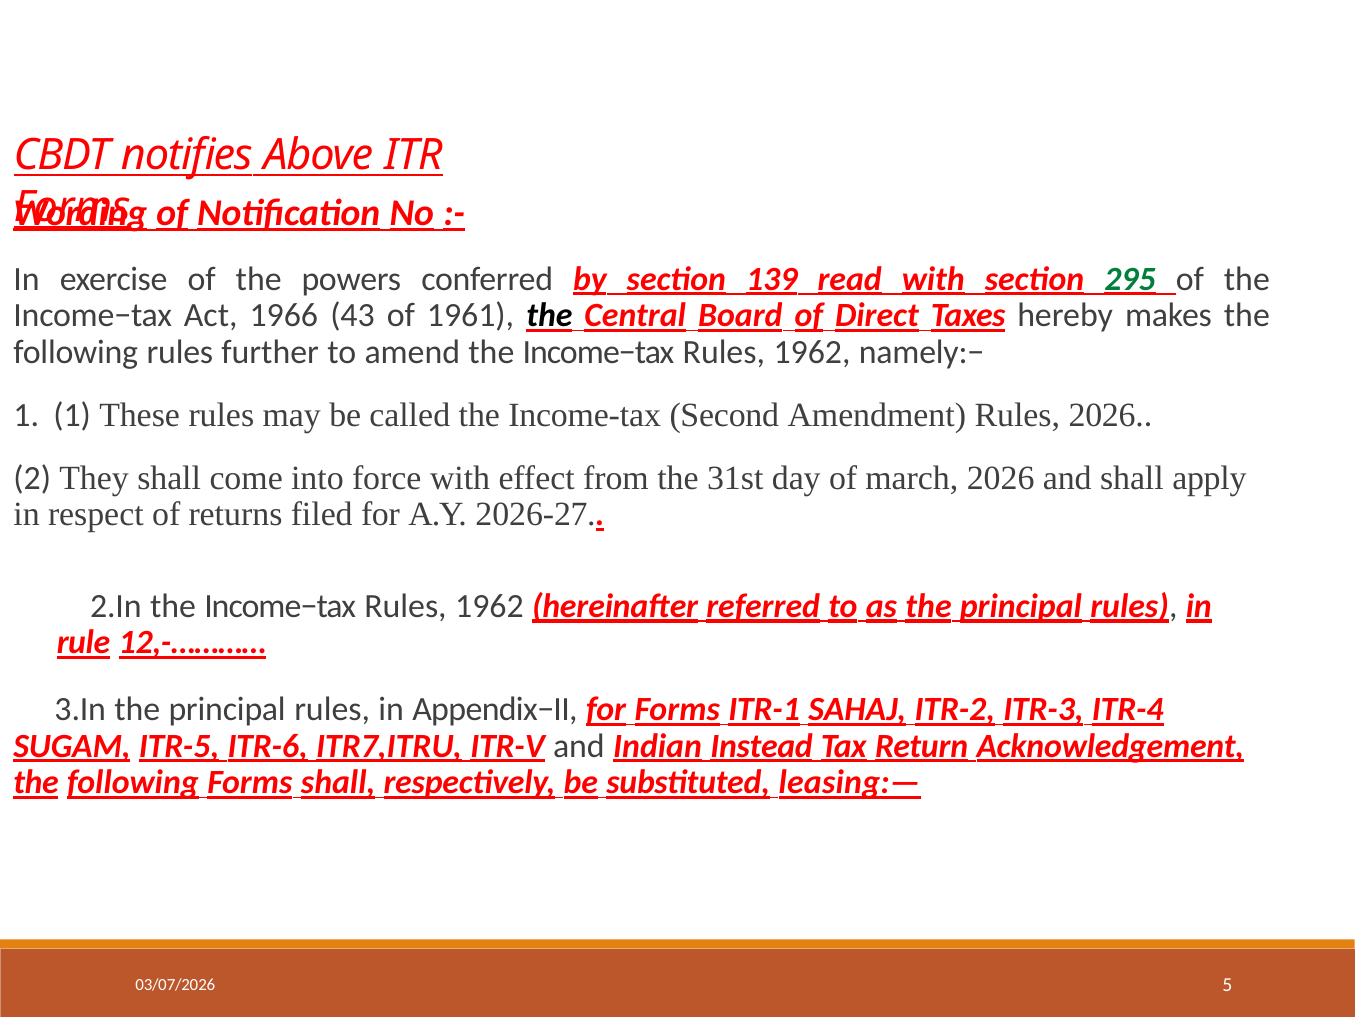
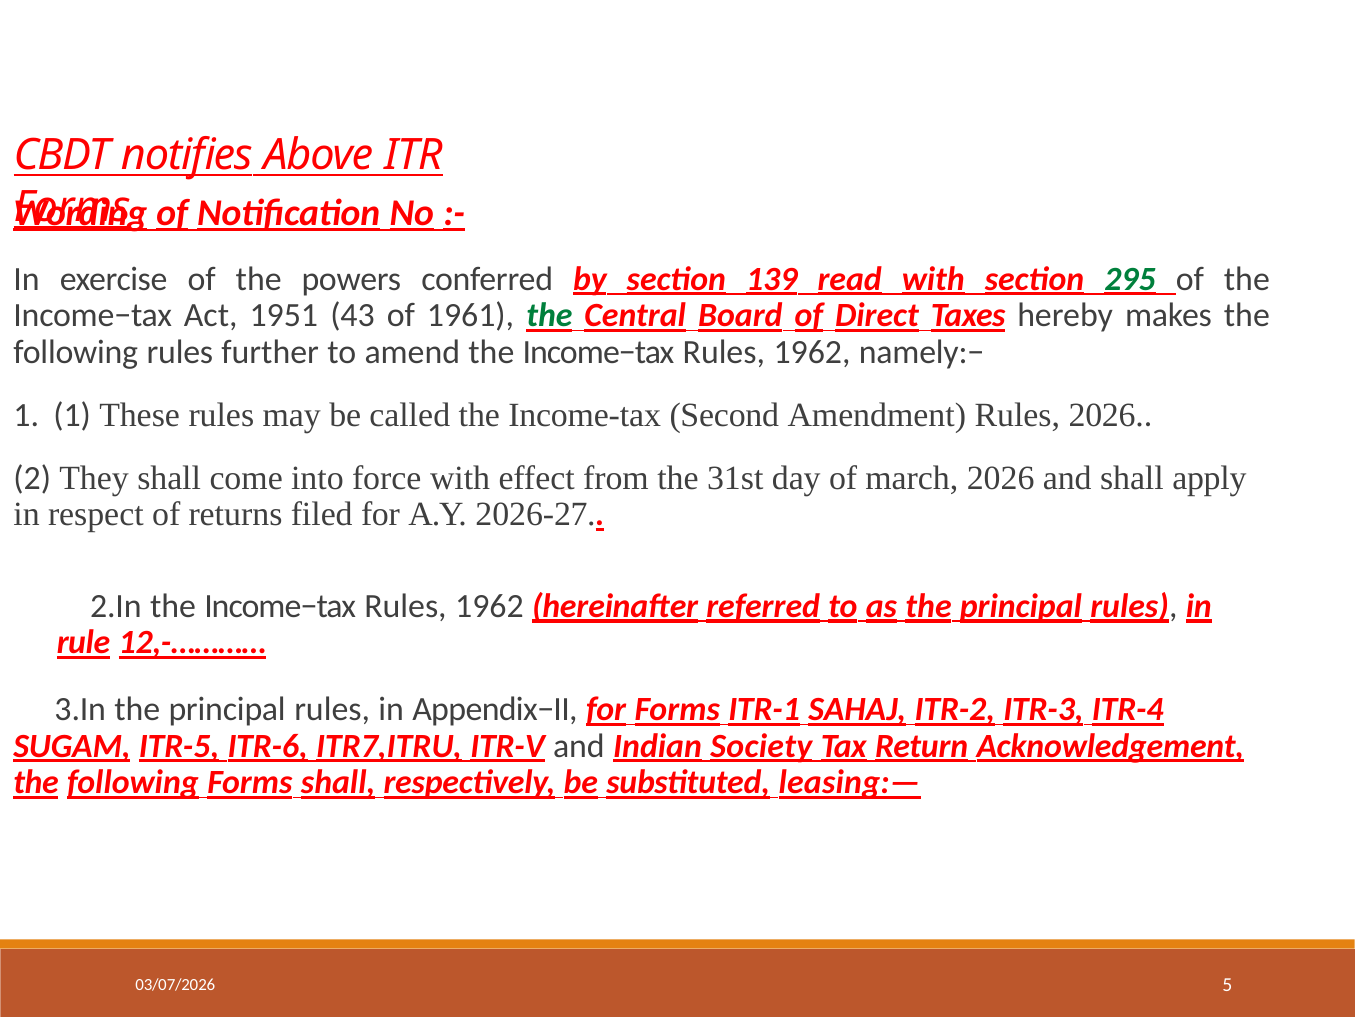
1966: 1966 -> 1951 (284, 315)
the colour: black -> green (549, 315)
Instead: Instead -> Society (761, 745)
